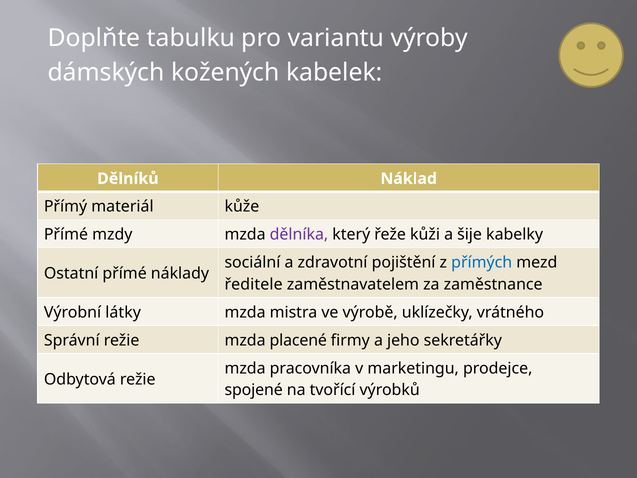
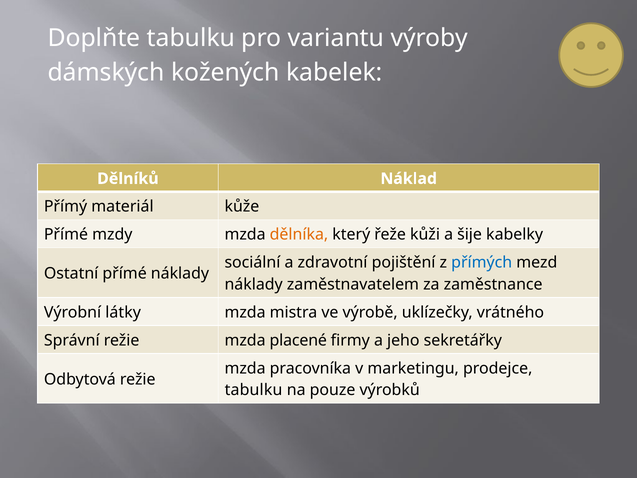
dělníka colour: purple -> orange (299, 235)
ředitele: ředitele -> náklady (254, 284)
spojené: spojené -> tabulku (254, 390)
tvořící: tvořící -> pouze (333, 390)
